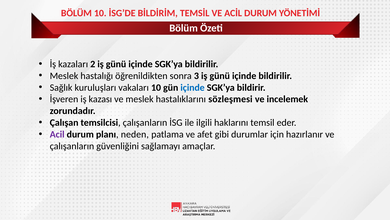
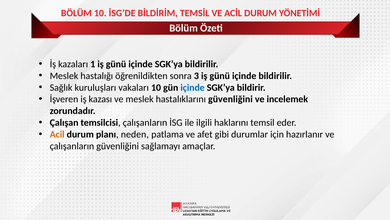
2: 2 -> 1 (93, 64)
hastalıklarını sözleşmesi: sözleşmesi -> güvenliğini (230, 99)
Acil colour: purple -> orange (57, 134)
